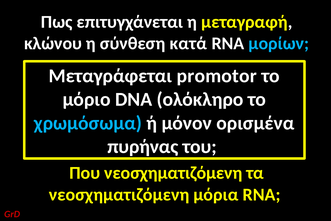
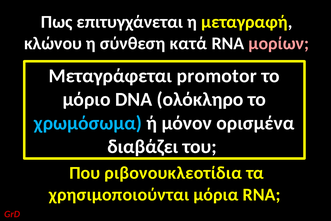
μορίων colour: light blue -> pink (279, 43)
πυρήνας: πυρήνας -> διαβάζει (143, 146)
Που νεοσχηματιζόμενη: νεοσχηματιζόμενη -> ριβονουκλεοτίδια (173, 173)
νεοσχηματιζόμενη: νεοσχηματιζόμενη -> χρησιμοποιούνται (119, 194)
